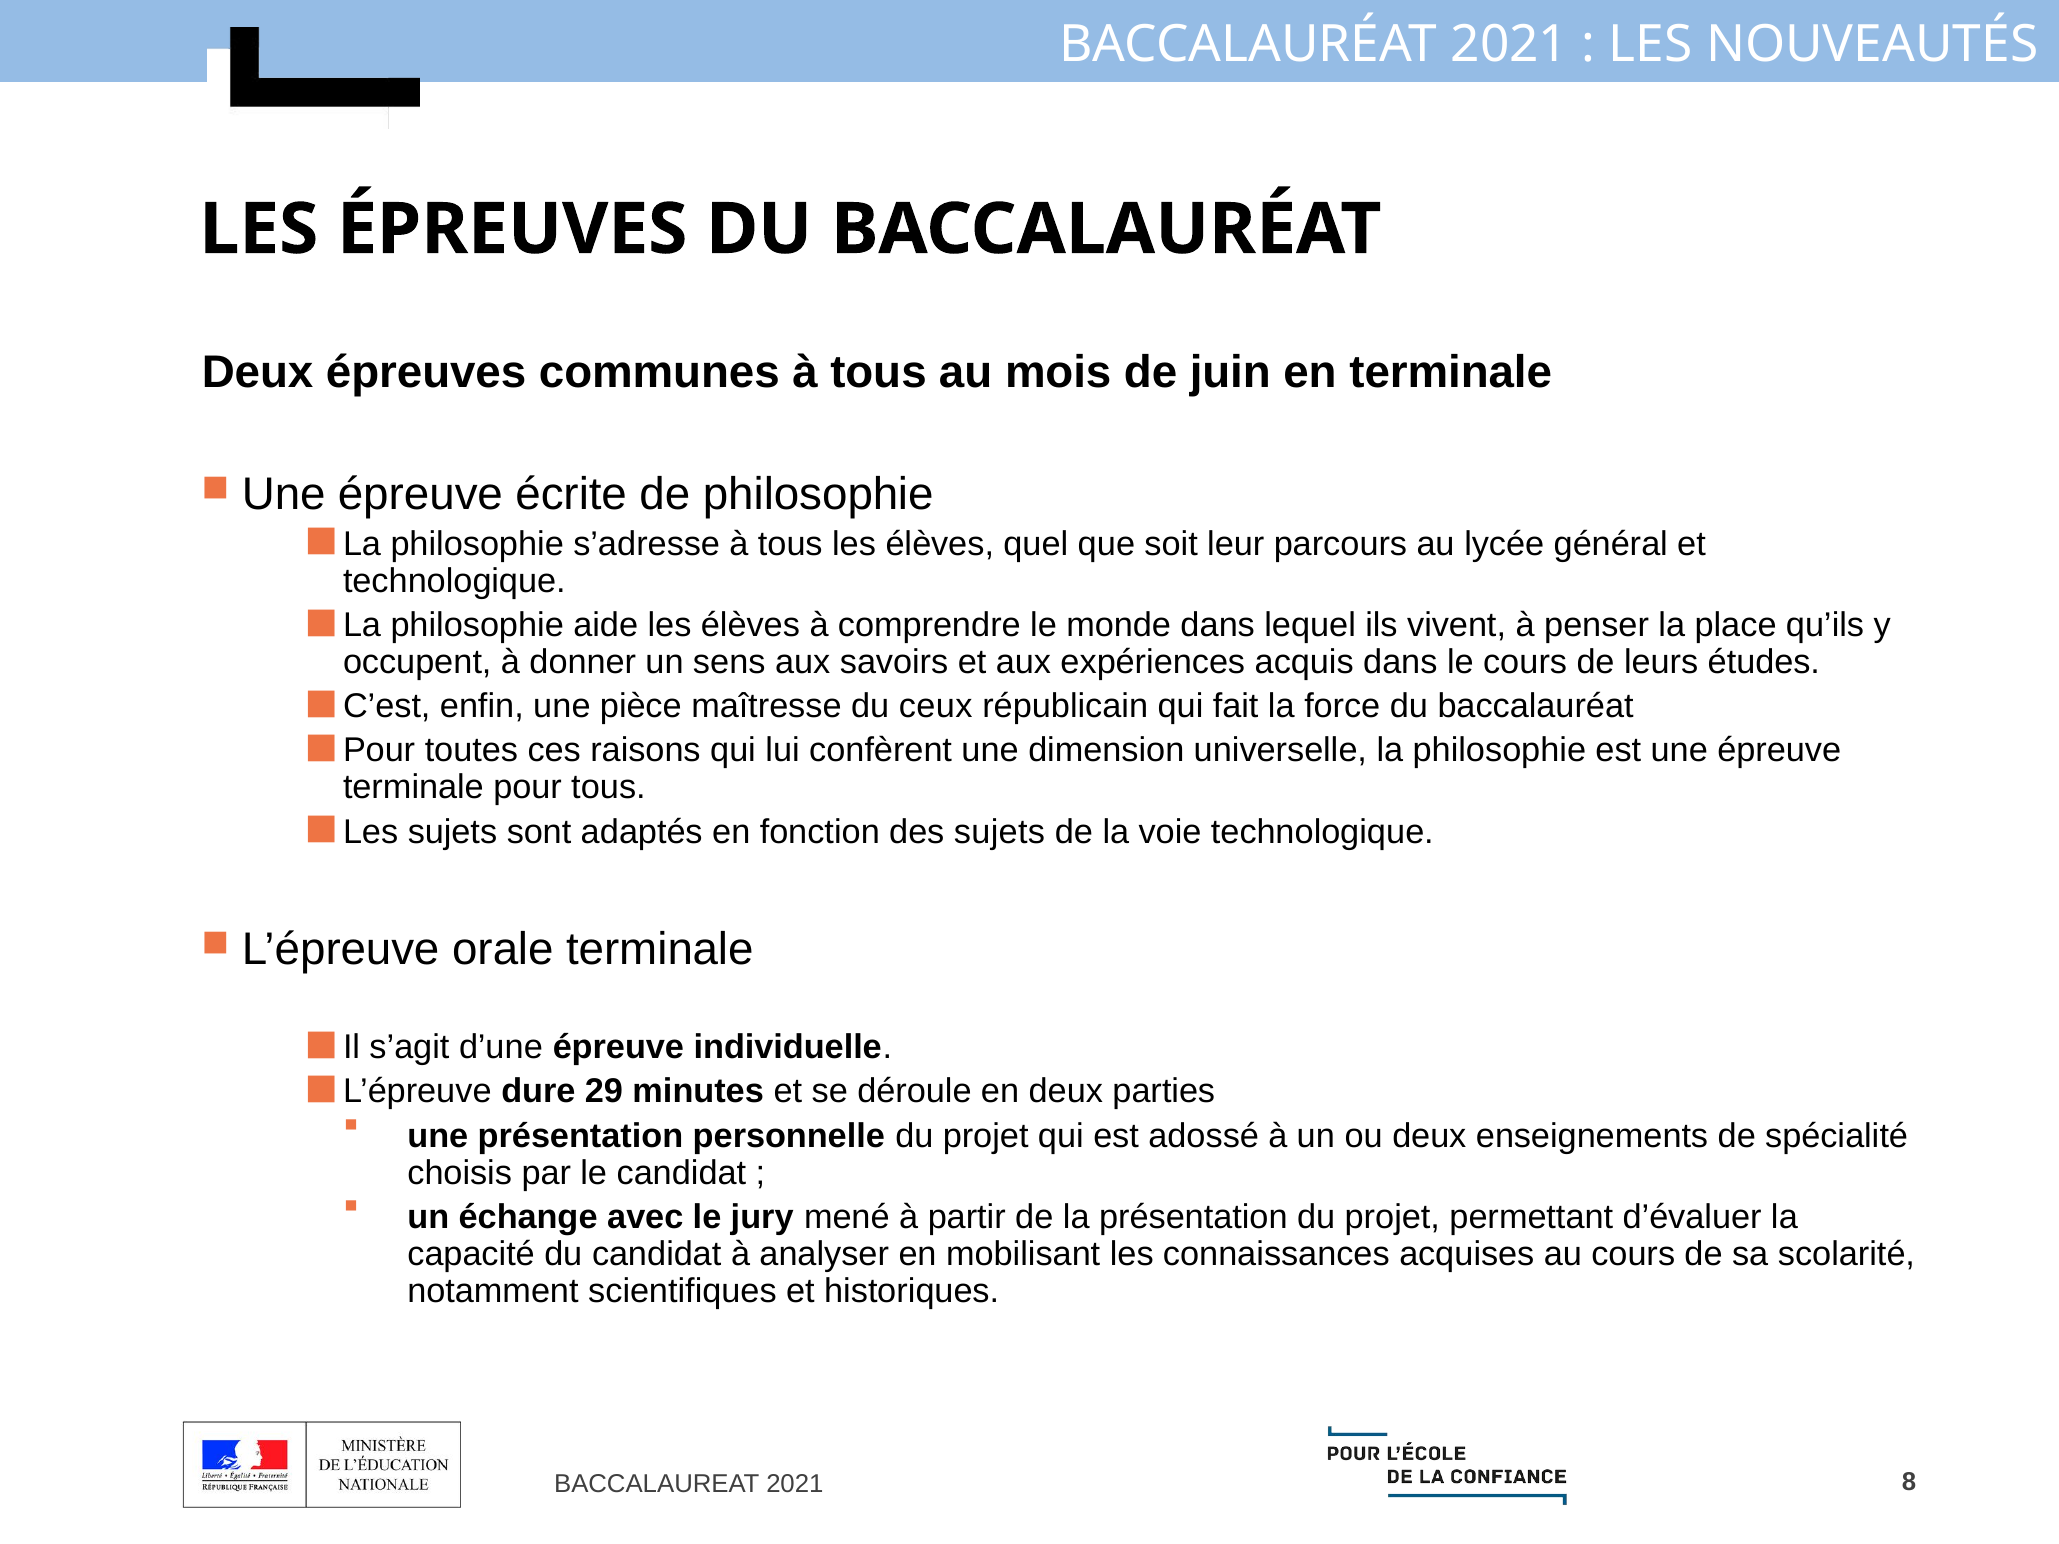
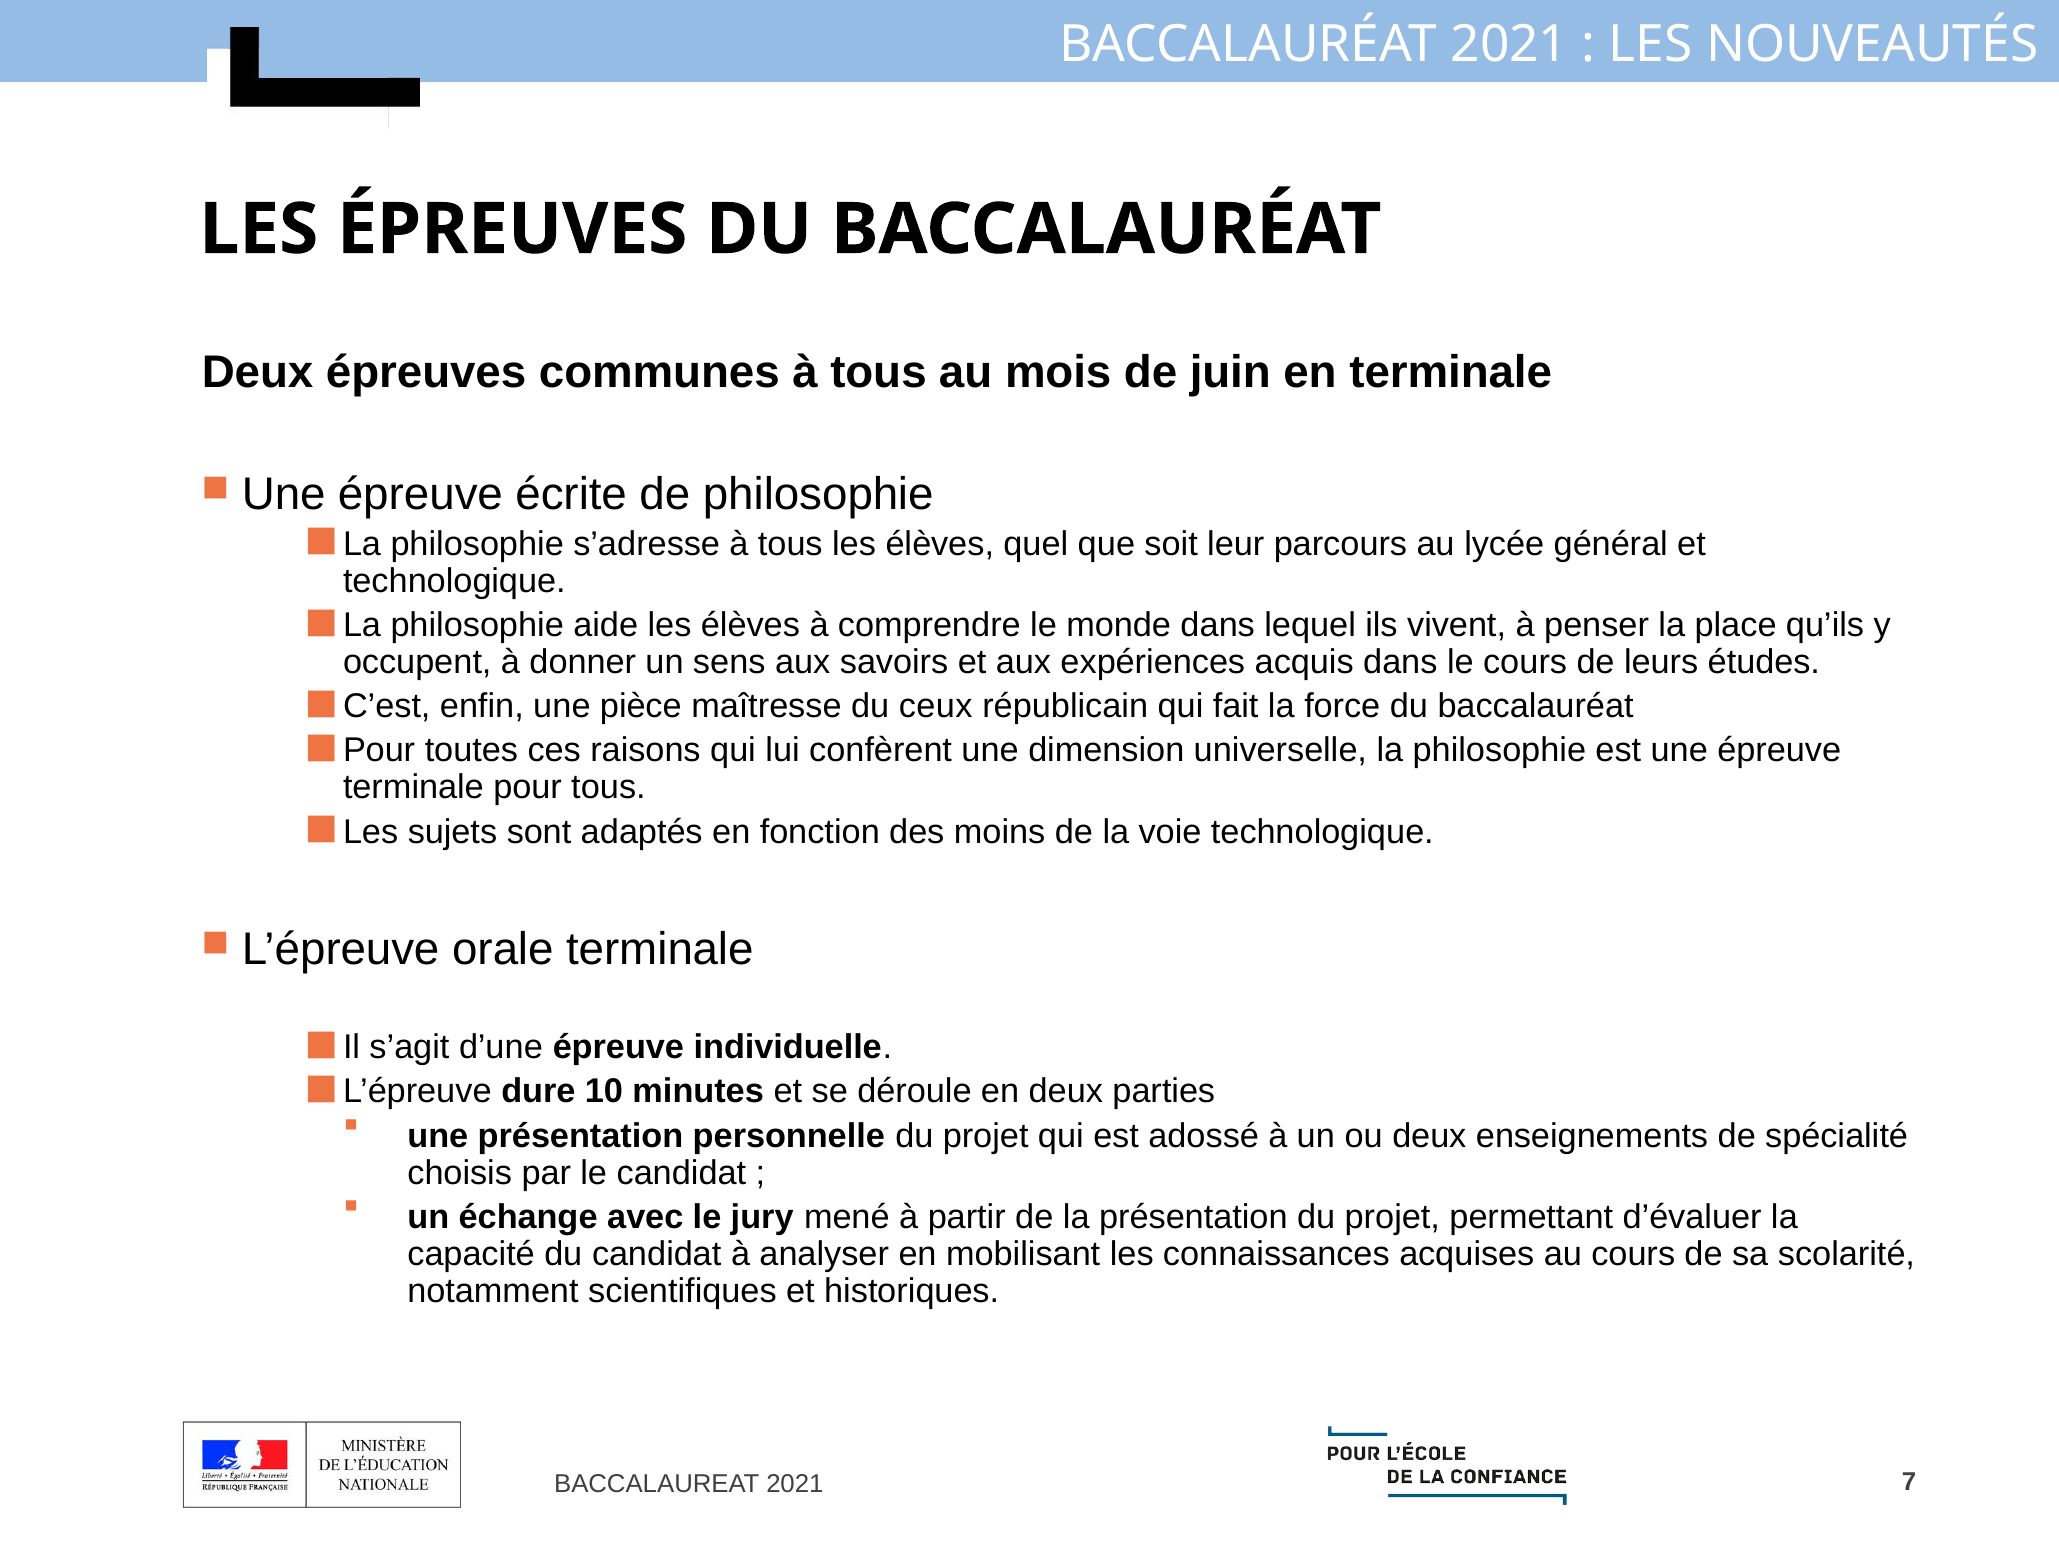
des sujets: sujets -> moins (1000, 832)
29: 29 -> 10 (604, 1092)
8: 8 -> 7 (1909, 1482)
